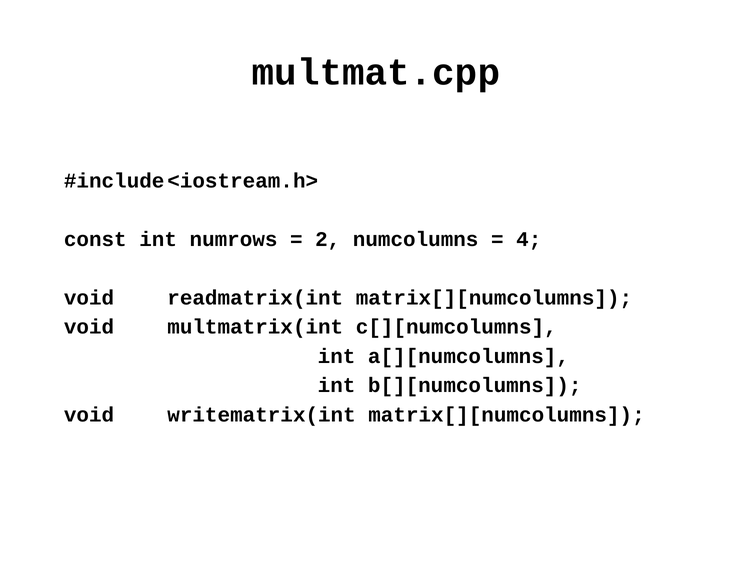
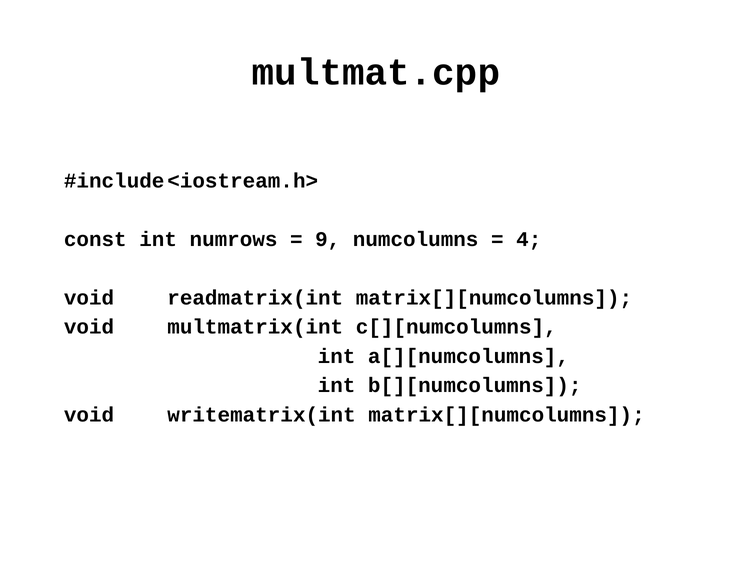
2: 2 -> 9 (328, 239)
